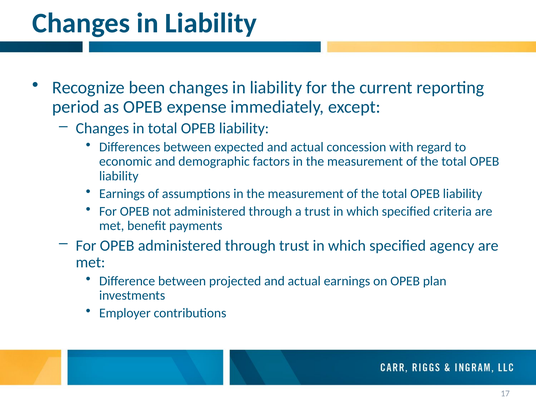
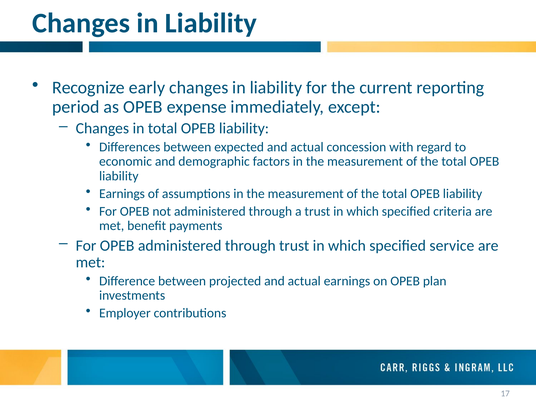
been: been -> early (147, 88)
agency: agency -> service (452, 246)
